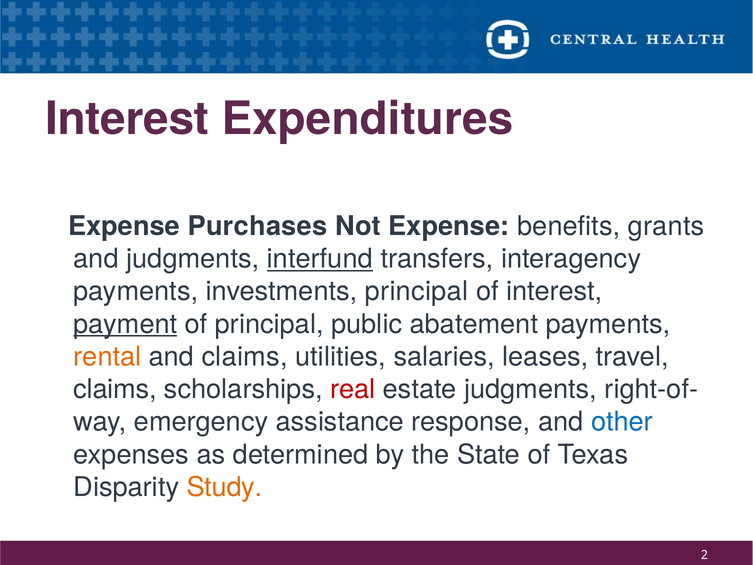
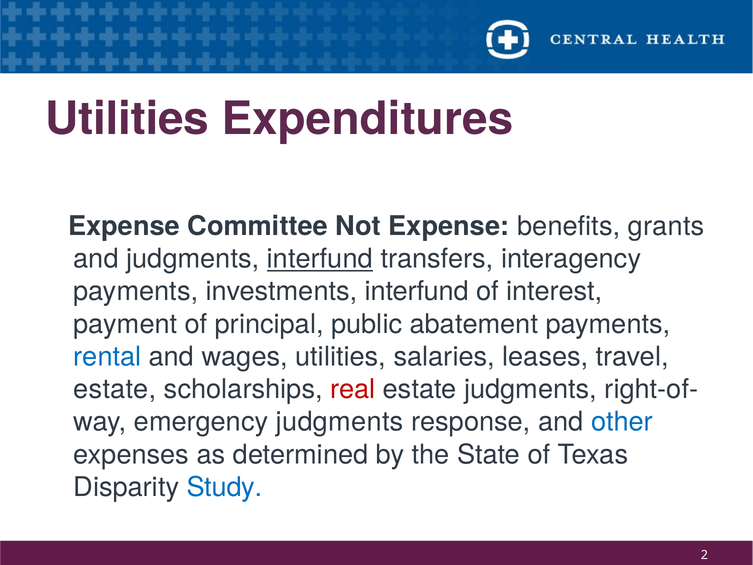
Interest: Interest -> Utilities (127, 119)
Purchases: Purchases -> Committee (258, 226)
investments principal: principal -> interfund (417, 291)
payment underline: present -> none (125, 324)
rental colour: orange -> blue (107, 357)
and claims: claims -> wages (245, 357)
claims: claims -> estate (115, 389)
emergency assistance: assistance -> judgments (340, 422)
Study colour: orange -> blue (224, 487)
